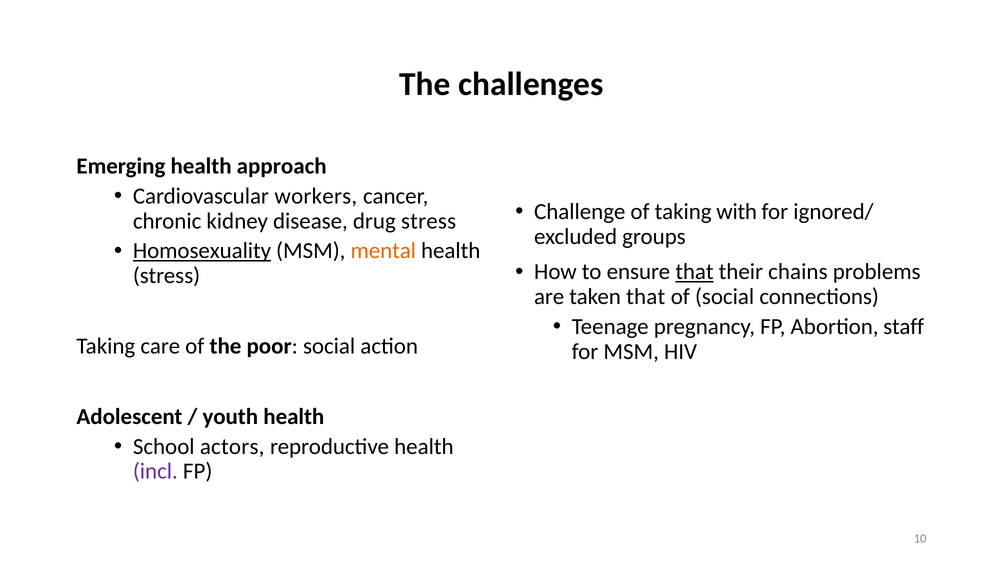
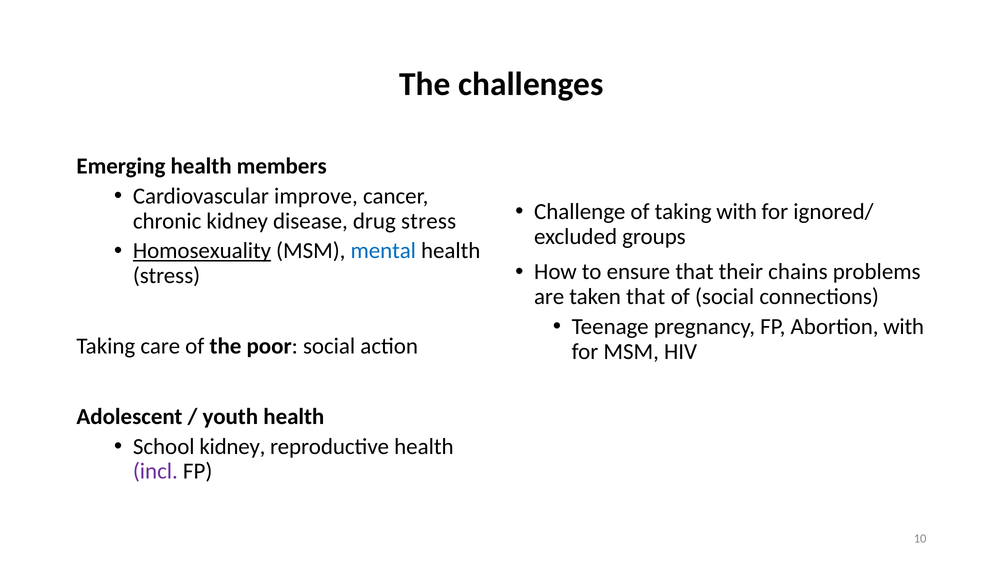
approach: approach -> members (282, 166)
workers: workers -> improve (316, 196)
mental colour: orange -> blue (383, 251)
that underline: present -> none (694, 272)
Abortion staff: staff -> with (904, 327)
School actors: actors -> kidney (232, 447)
